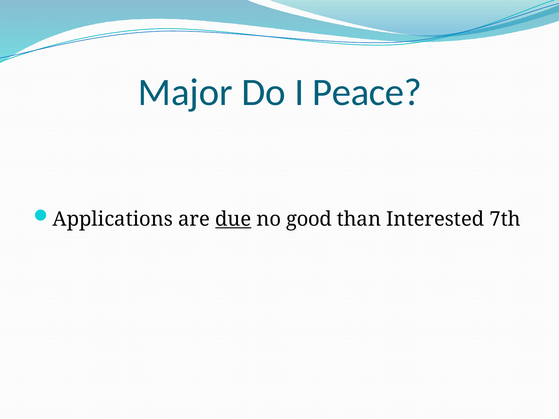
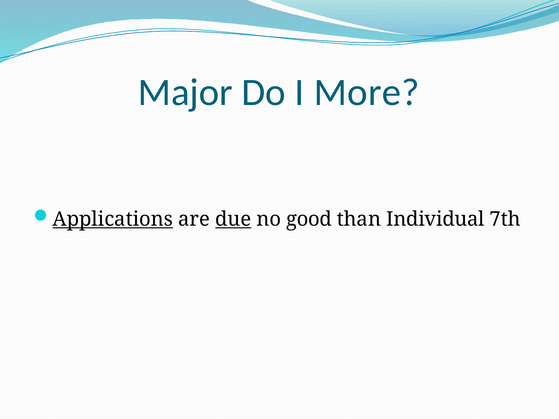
Peace: Peace -> More (367, 92)
Applications underline: none -> present (113, 219)
Interested: Interested -> Individual (435, 219)
